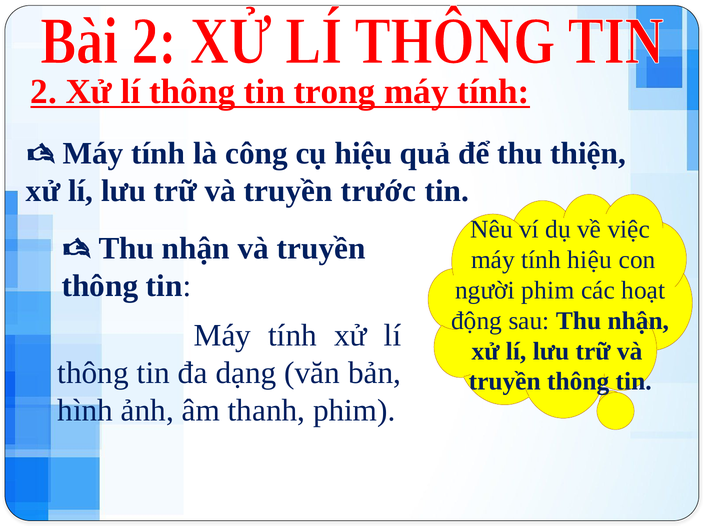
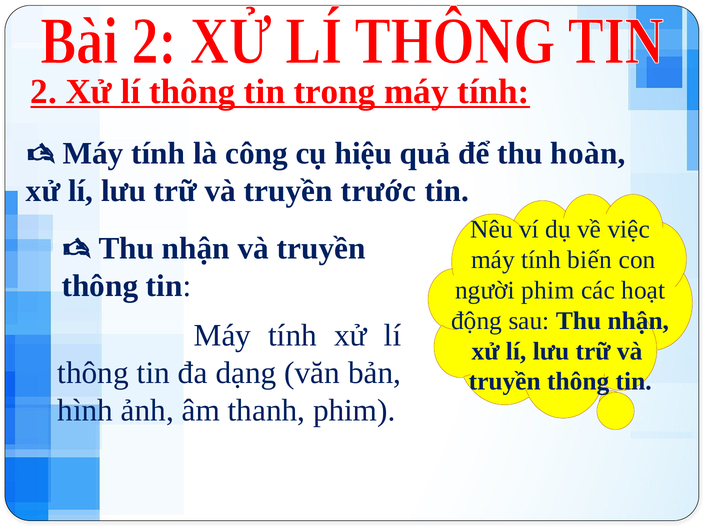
thiện: thiện -> hoàn (588, 153)
tính hiệu: hiệu -> biến (590, 260)
